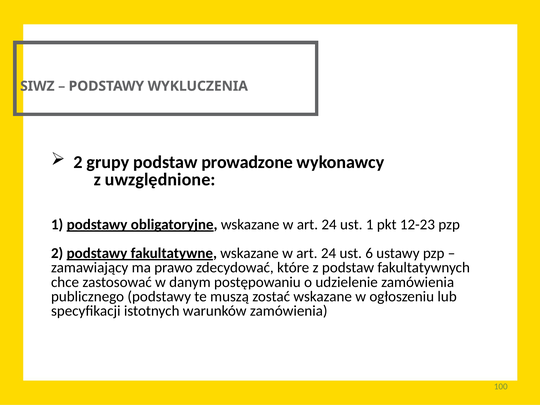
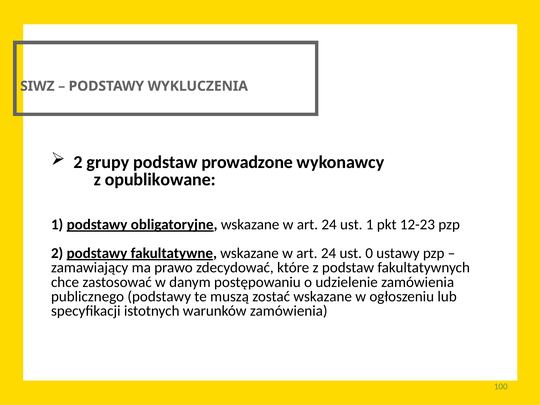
uwzględnione: uwzględnione -> opublikowane (160, 180)
6: 6 -> 0 (369, 253)
